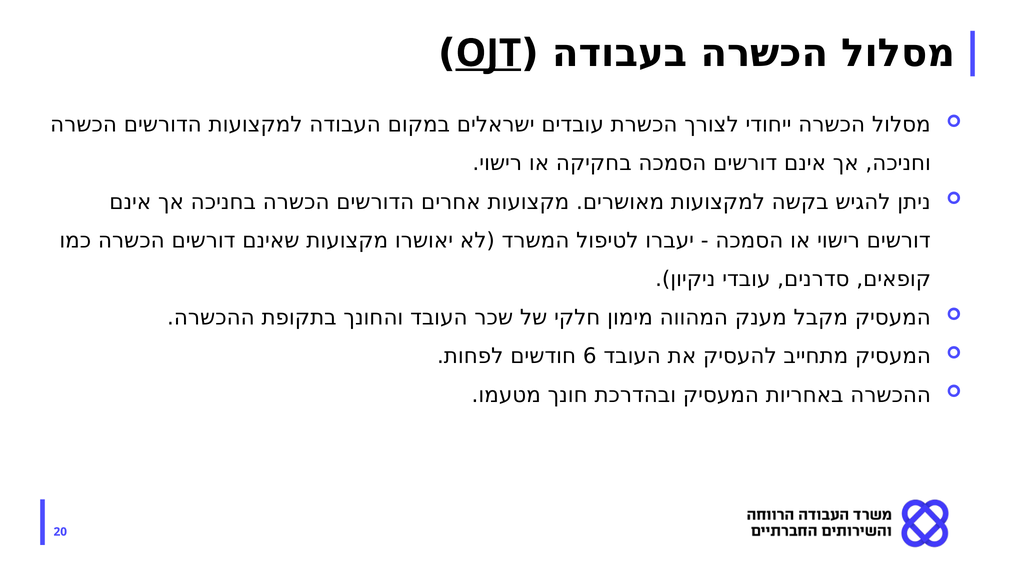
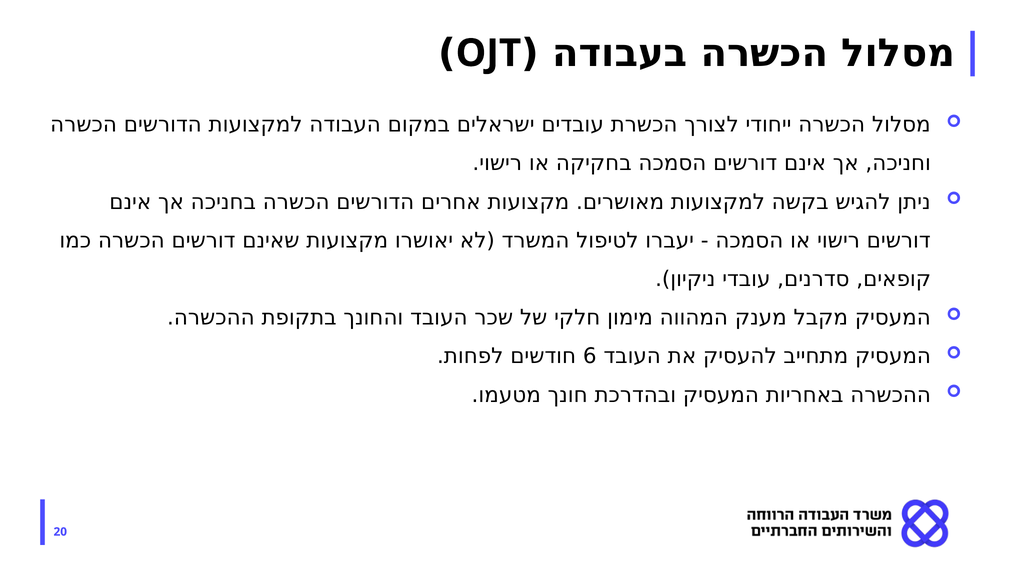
OJT underline: present -> none (488, 53)
